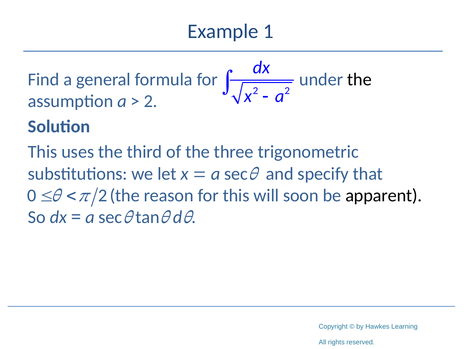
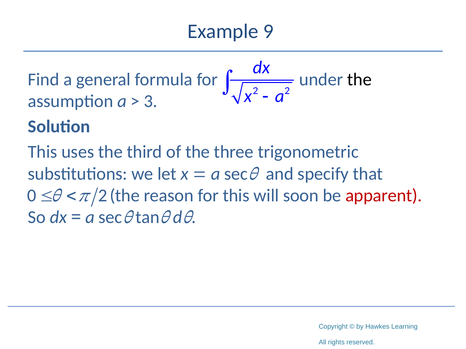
1: 1 -> 9 (269, 31)
2: 2 -> 3 (151, 101)
apparent colour: black -> red (384, 196)
